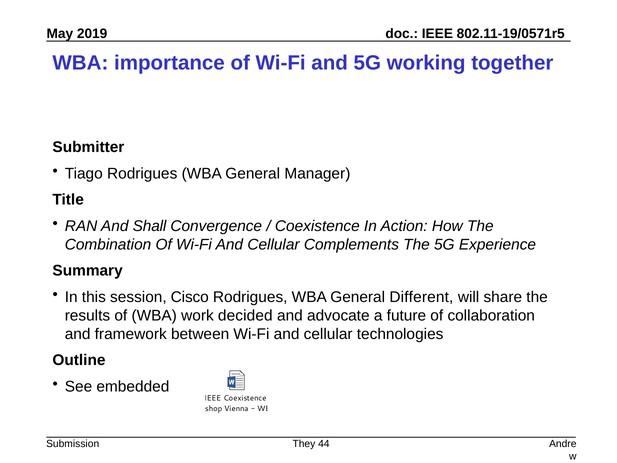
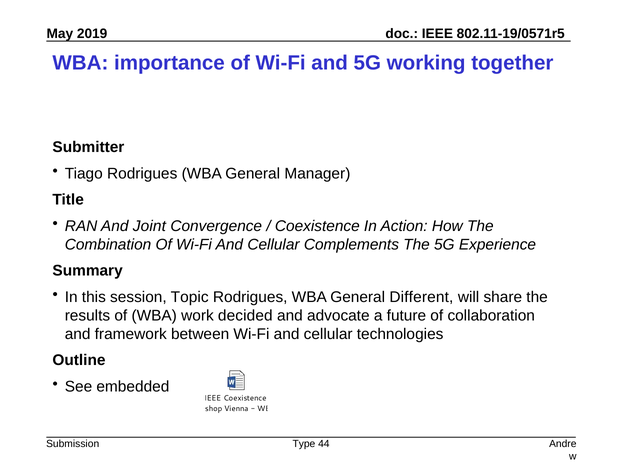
Shall: Shall -> Joint (149, 226)
session Cisco: Cisco -> Topic (190, 297)
They: They -> Type (304, 444)
